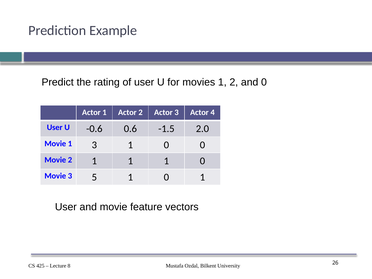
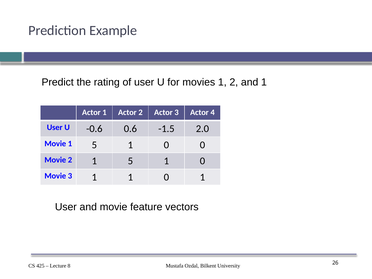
and 0: 0 -> 1 (264, 82)
Movie 1 3: 3 -> 5 (94, 145)
2 1 1: 1 -> 5 (130, 161)
3 5: 5 -> 1 (94, 177)
